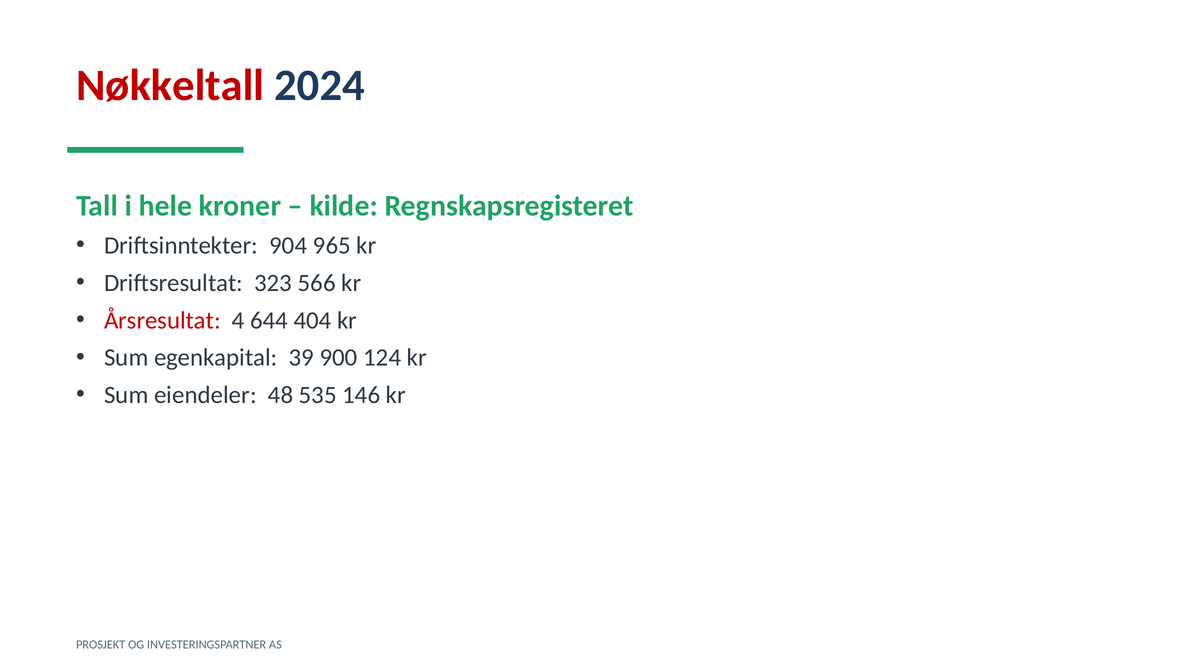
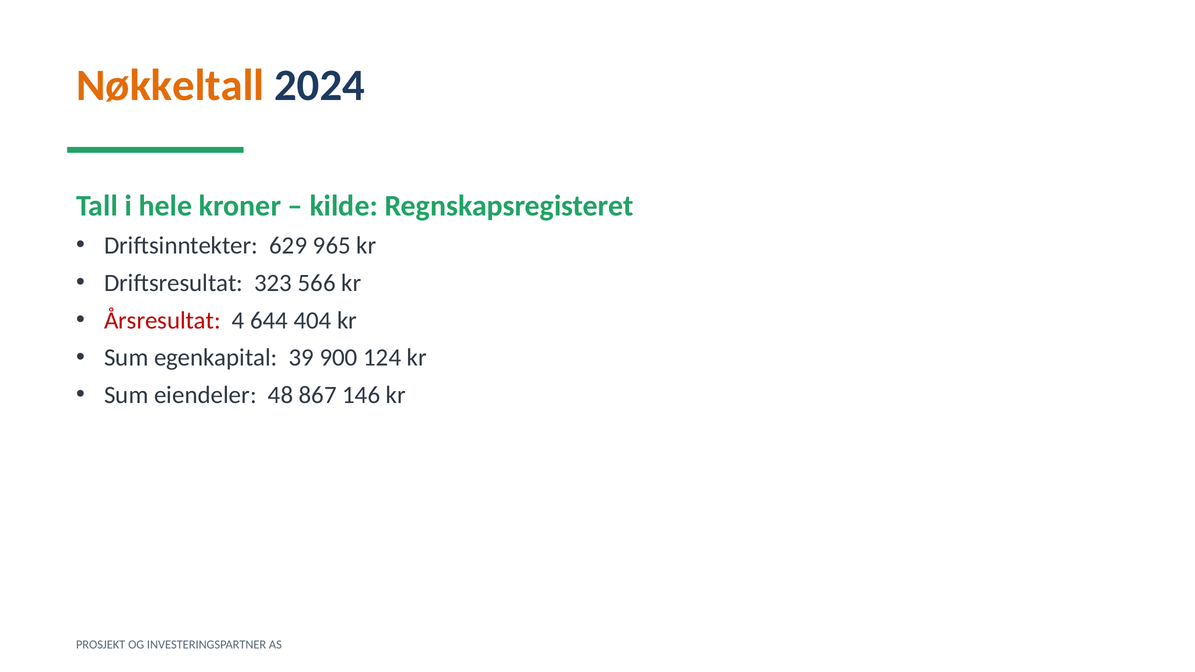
Nøkkeltall colour: red -> orange (170, 85)
904: 904 -> 629 (288, 246)
535: 535 -> 867 (318, 395)
